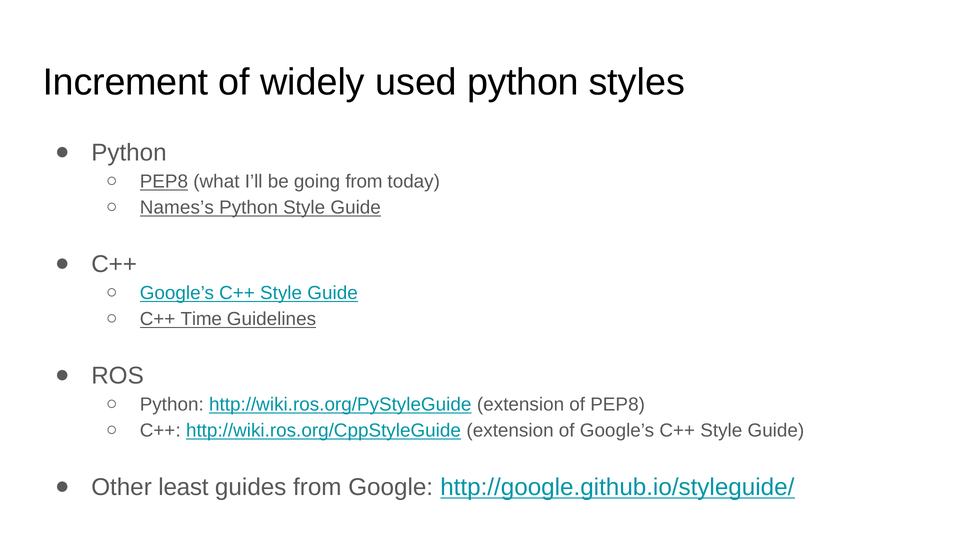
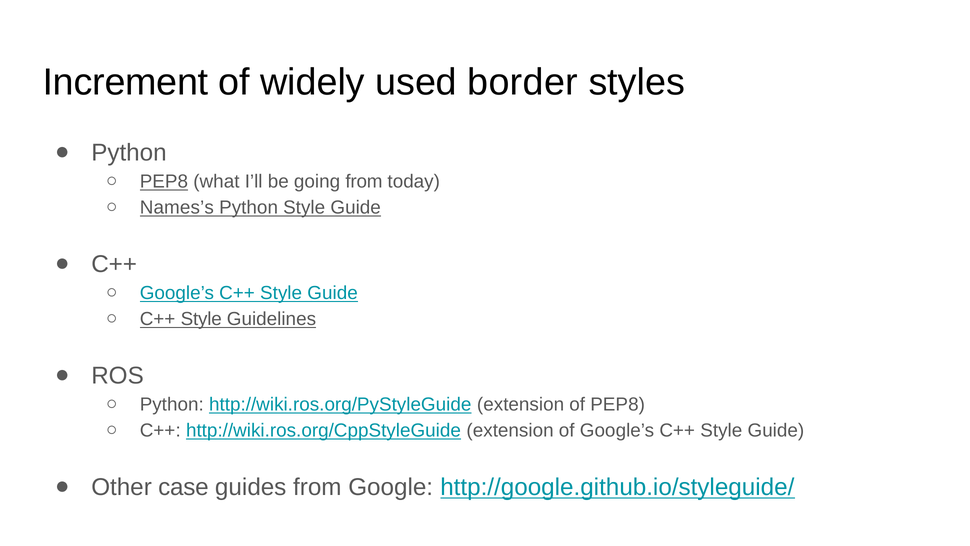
used python: python -> border (523, 82)
Time: Time -> Style (201, 319)
least: least -> case (183, 487)
